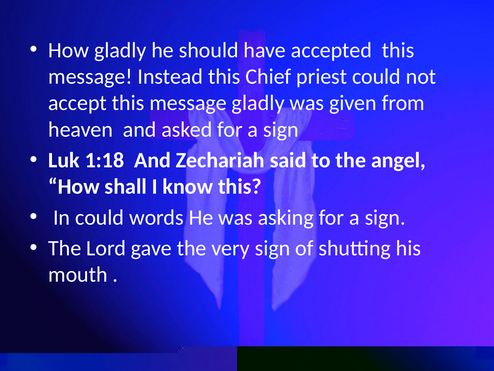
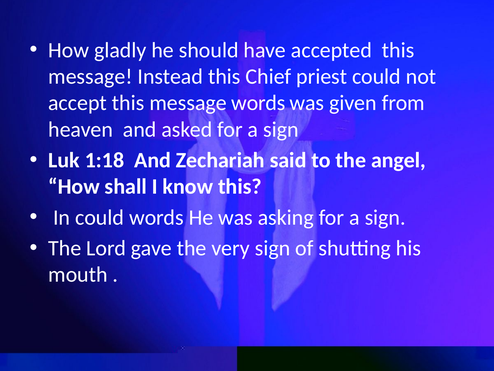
message gladly: gladly -> words (258, 103)
